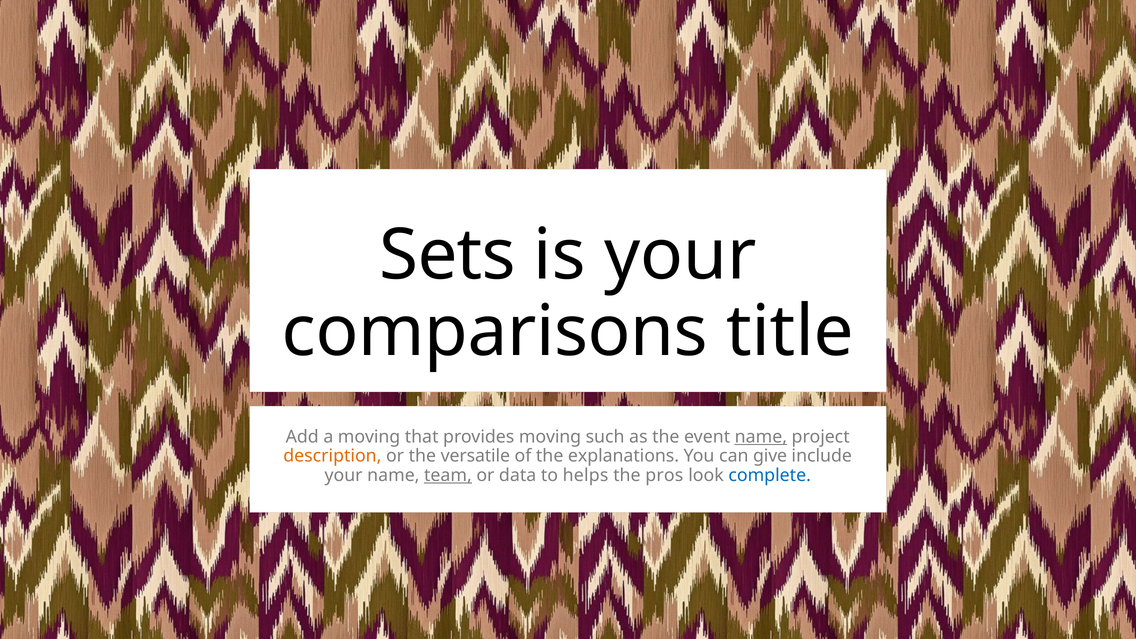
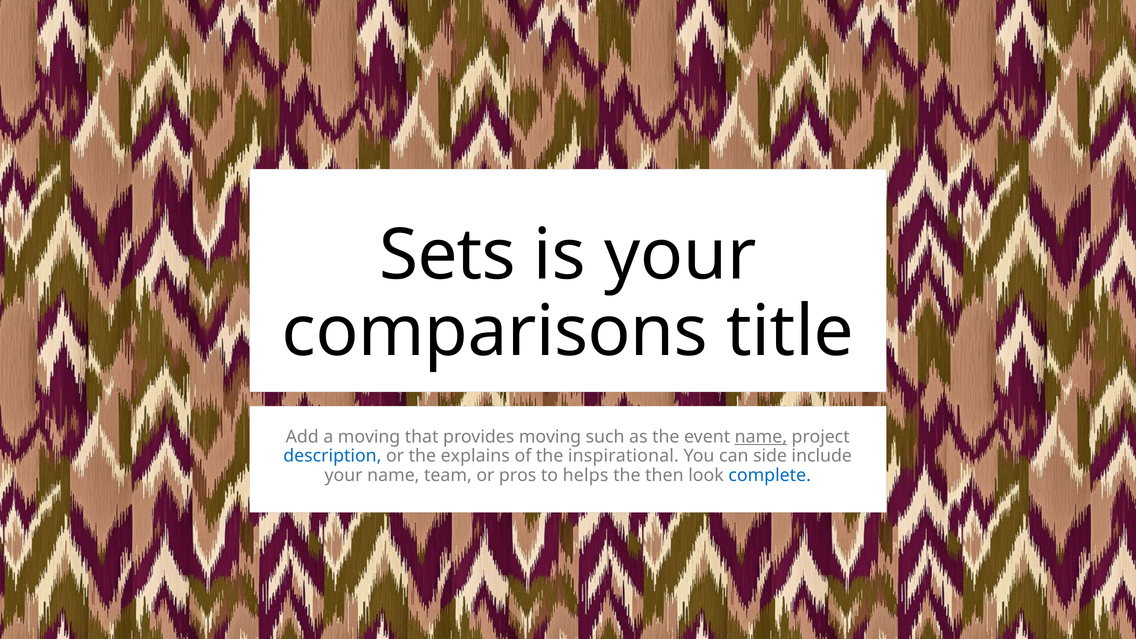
description colour: orange -> blue (332, 456)
versatile: versatile -> explains (475, 456)
explanations: explanations -> inspirational (623, 456)
give: give -> side (770, 456)
team underline: present -> none (448, 475)
data: data -> pros (518, 475)
pros: pros -> then (664, 475)
